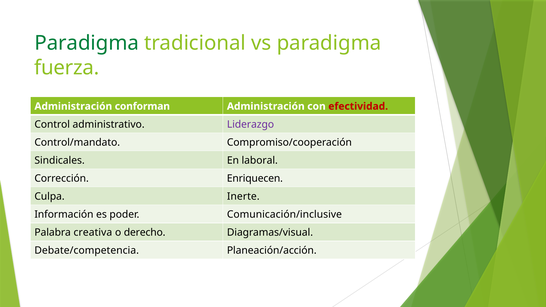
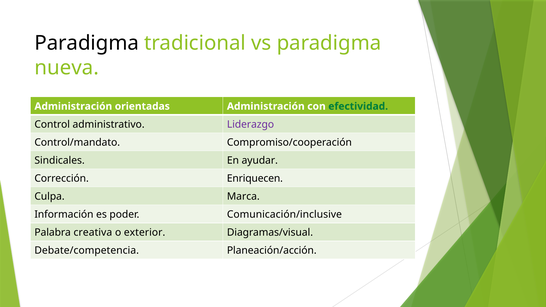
Paradigma colour: green -> black (87, 43)
fuerza: fuerza -> nueva (67, 68)
conforman: conforman -> orientadas (142, 106)
efectividad colour: red -> green (358, 106)
laboral: laboral -> ayudar (260, 160)
Inerte: Inerte -> Marca (243, 197)
derecho: derecho -> exterior (145, 233)
